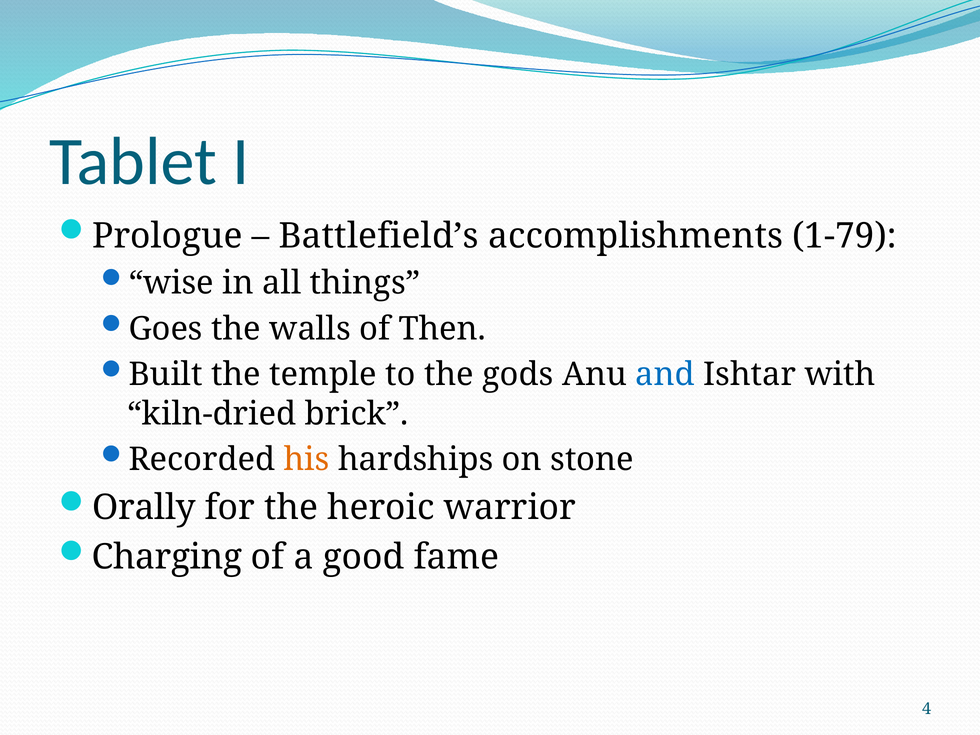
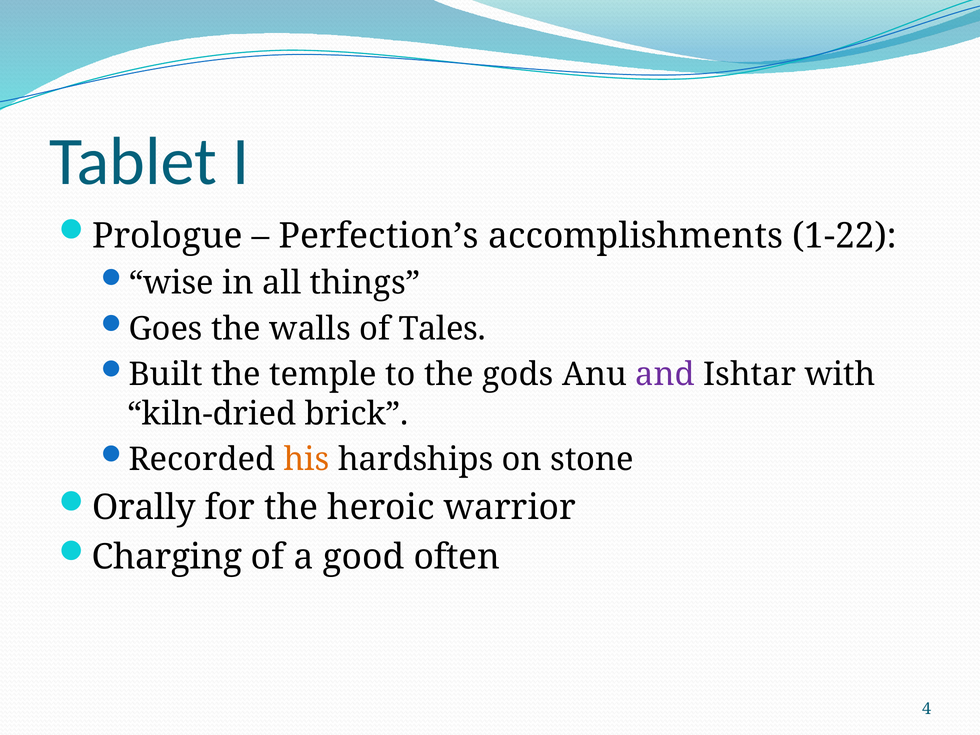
Battlefield’s: Battlefield’s -> Perfection’s (379, 236)
1-79: 1-79 -> 1-22 (845, 236)
Then: Then -> Tales (442, 329)
and colour: blue -> purple (665, 375)
fame: fame -> often (457, 557)
